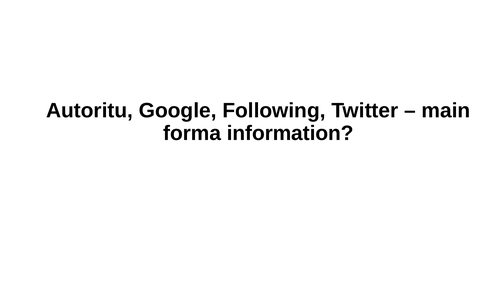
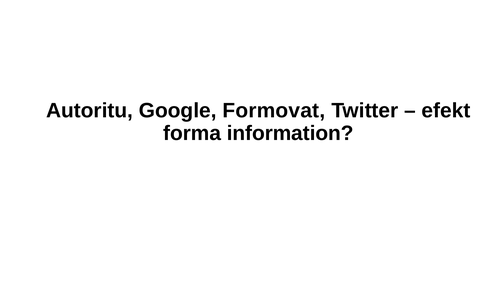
Following: Following -> Formovat (274, 111)
main: main -> efekt (446, 111)
